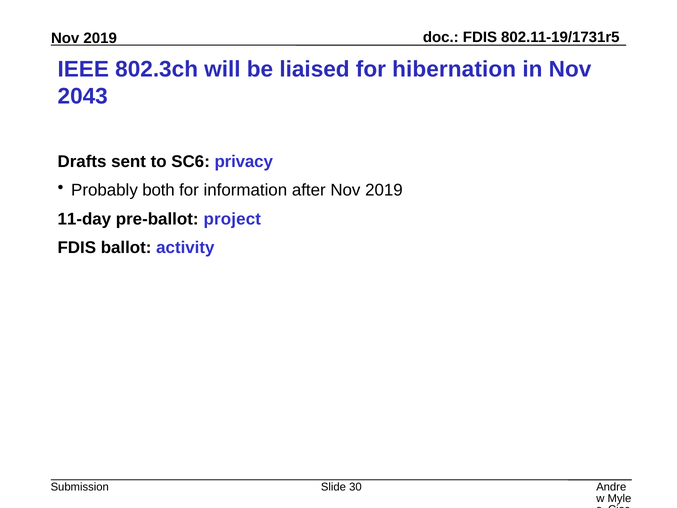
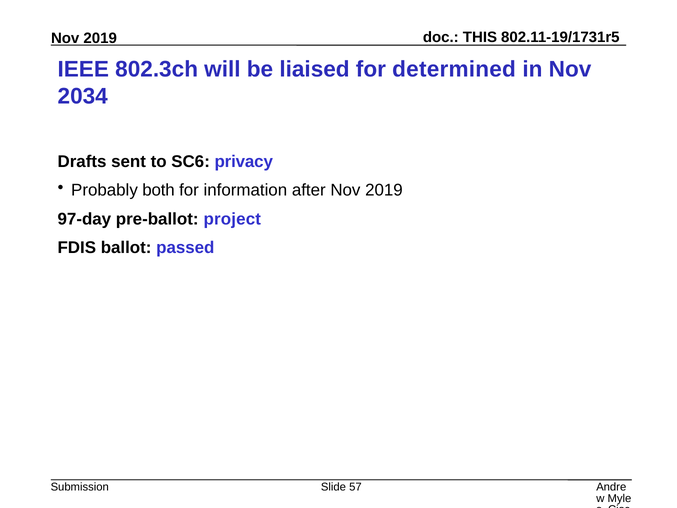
FDIS: FDIS -> THIS (480, 37)
hibernation: hibernation -> determined (454, 69)
2043: 2043 -> 2034 (83, 96)
11-day: 11-day -> 97-day (84, 219)
activity: activity -> passed (185, 248)
30: 30 -> 57 (355, 487)
